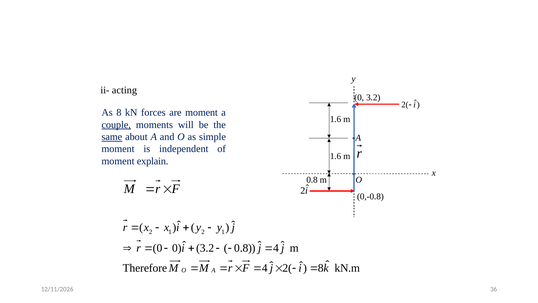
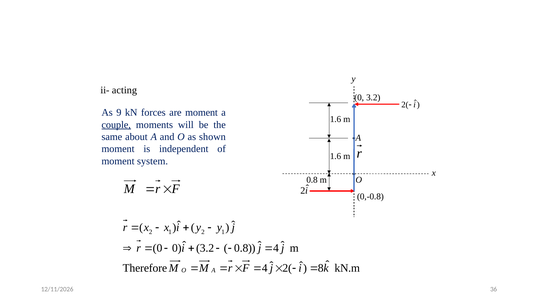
As 8: 8 -> 9 (119, 112)
same underline: present -> none (112, 137)
simple: simple -> shown (212, 137)
explain: explain -> system (153, 161)
